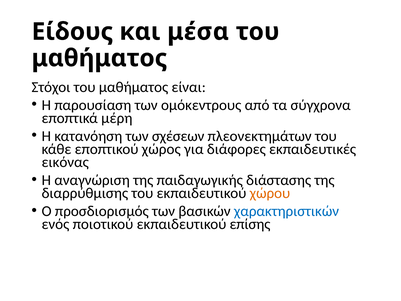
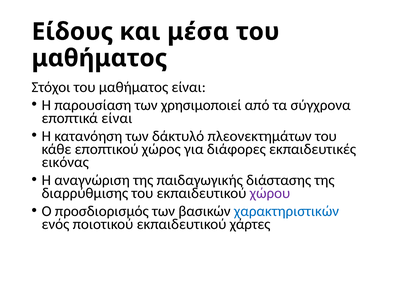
ομόκεντρους: ομόκεντρους -> χρησιμοποιεί (201, 105)
εποπτικά μέρη: μέρη -> είναι (117, 118)
σχέσεων: σχέσεων -> δάκτυλό (178, 136)
χώρου colour: orange -> purple (270, 193)
επίσης: επίσης -> χάρτες (250, 224)
